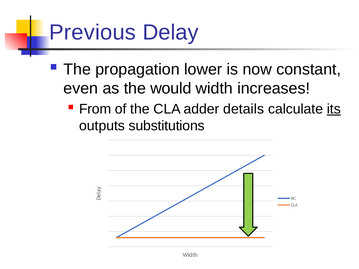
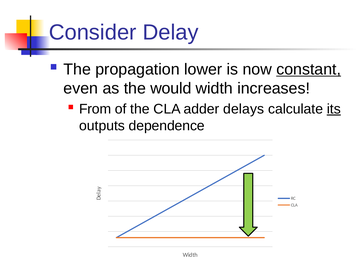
Previous: Previous -> Consider (93, 32)
constant underline: none -> present (309, 69)
details: details -> delays (244, 109)
substitutions: substitutions -> dependence (167, 126)
